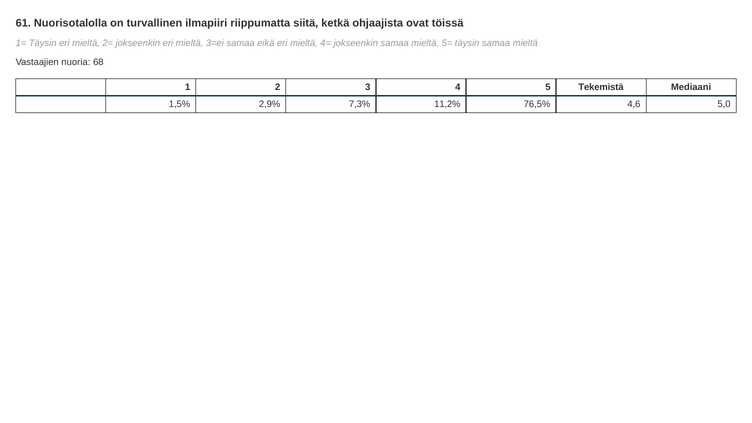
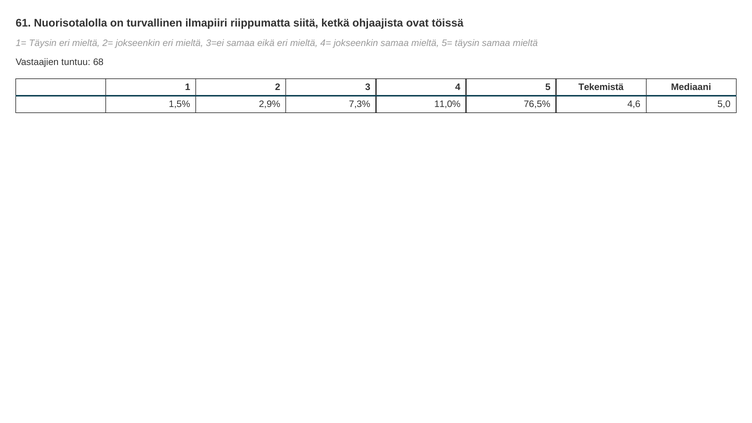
nuoria: nuoria -> tuntuu (76, 62)
11,2%: 11,2% -> 11,0% (447, 104)
